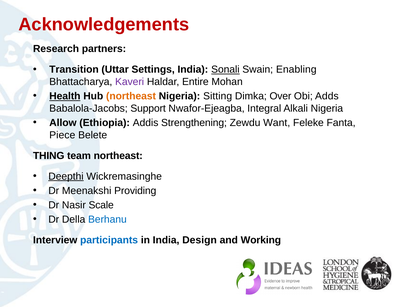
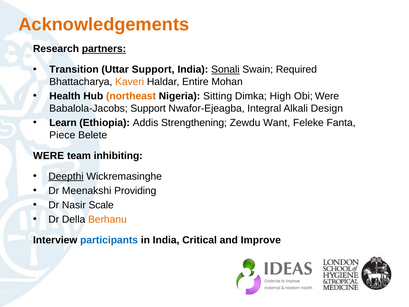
Acknowledgements colour: red -> orange (104, 25)
partners underline: none -> present (104, 49)
Uttar Settings: Settings -> Support (153, 69)
Enabling: Enabling -> Required (296, 69)
Kaveri colour: purple -> orange (130, 82)
Health underline: present -> none (65, 96)
Over: Over -> High (280, 96)
Obi Adds: Adds -> Were (327, 96)
Alkali Nigeria: Nigeria -> Design (327, 108)
Allow: Allow -> Learn (63, 123)
THING: THING -> WERE (49, 156)
team northeast: northeast -> inhibiting (118, 156)
Berhanu colour: blue -> orange (107, 219)
Design: Design -> Critical (200, 240)
Working: Working -> Improve (261, 240)
